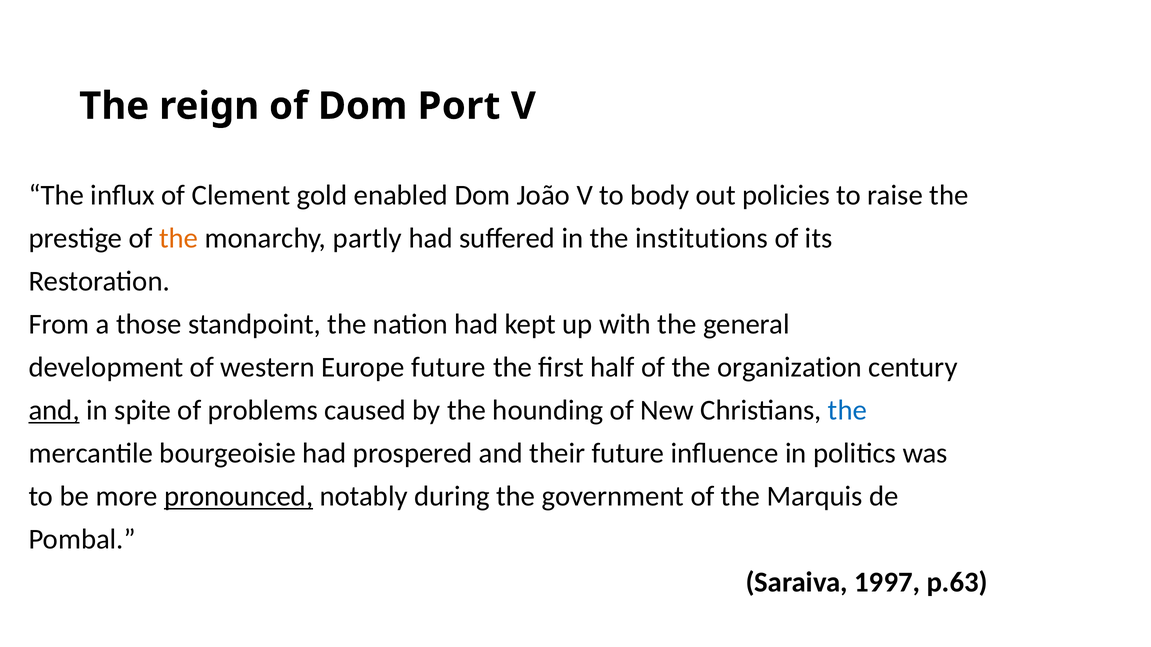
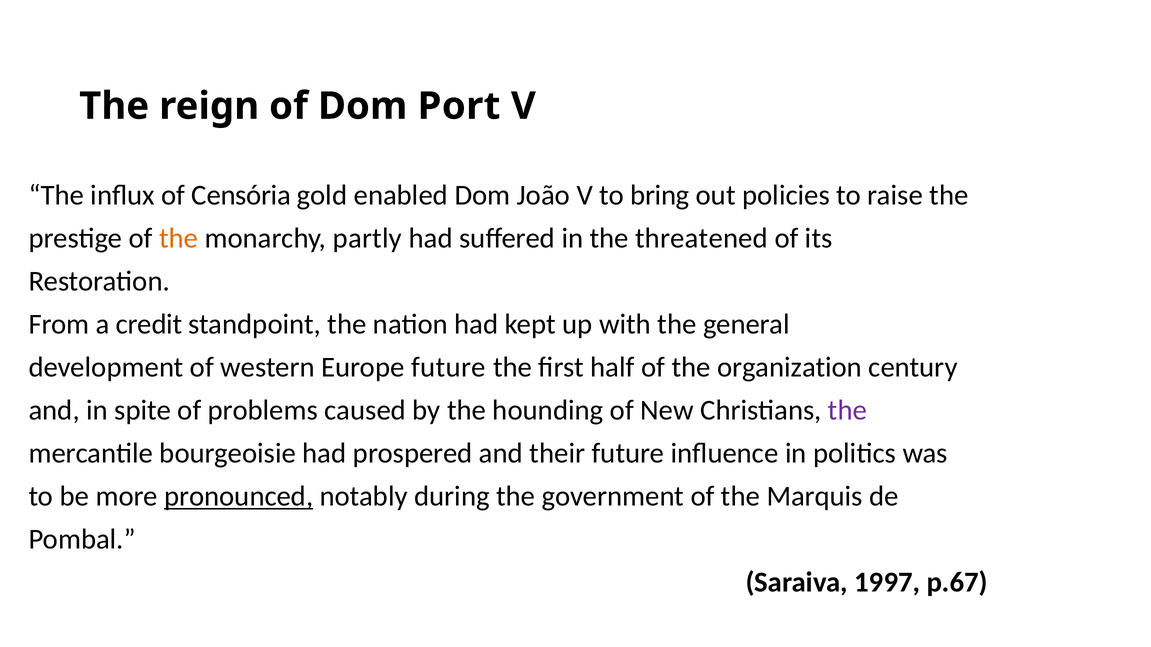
Clement: Clement -> Censória (241, 195)
body: body -> bring (660, 195)
institutions: institutions -> threatened (702, 238)
those: those -> credit (149, 324)
and underline: present -> none (54, 411)
the colour: blue -> purple (847, 411)
p.63: p.63 -> p.67 (957, 583)
